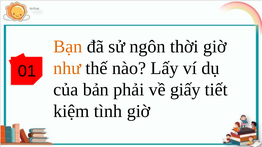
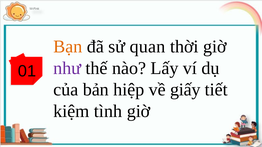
ngôn: ngôn -> quan (147, 47)
như colour: orange -> purple (67, 68)
phải: phải -> hiệp (129, 90)
